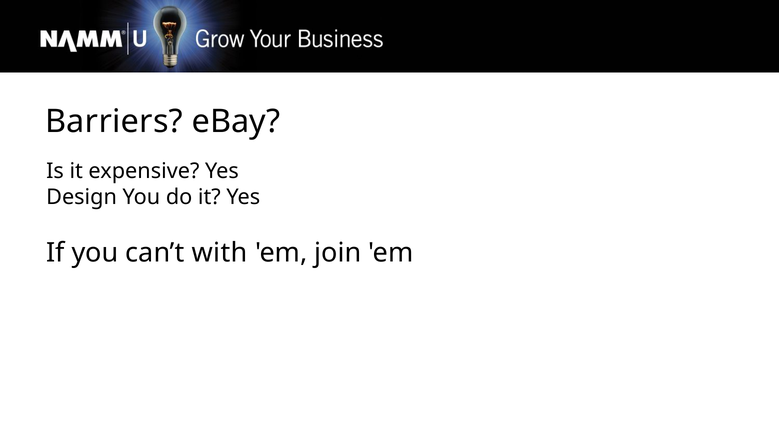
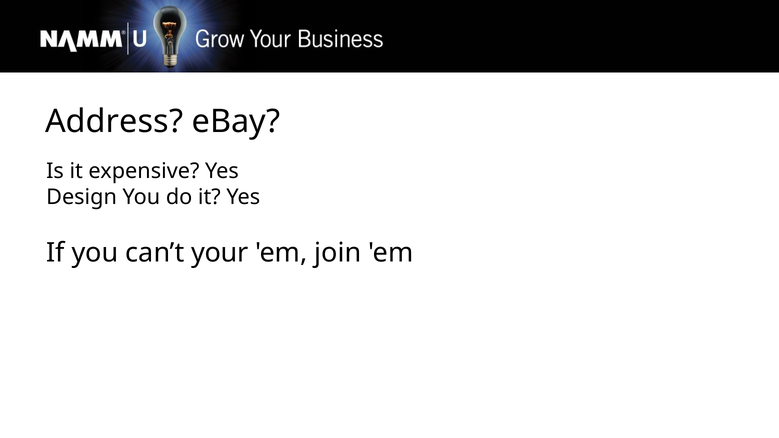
Barriers: Barriers -> Address (114, 122)
with: with -> your (220, 253)
